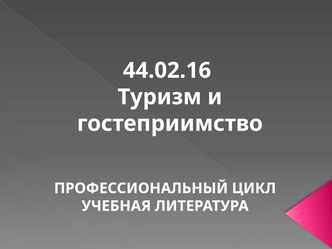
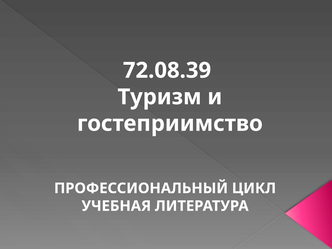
44.02.16: 44.02.16 -> 72.08.39 (167, 70)
